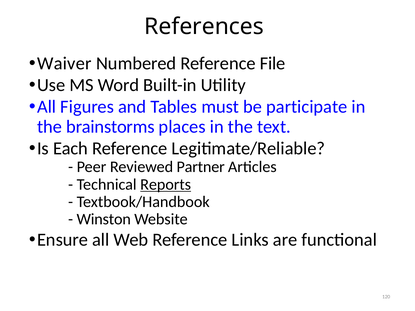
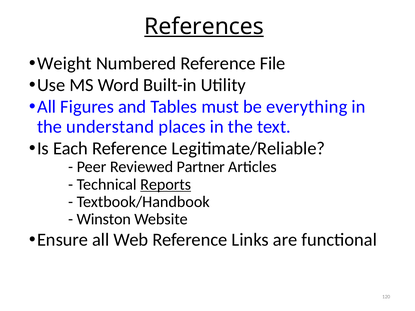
References underline: none -> present (204, 26)
Waiver: Waiver -> Weight (64, 63)
participate: participate -> everything (307, 107)
brainstorms: brainstorms -> understand (110, 127)
